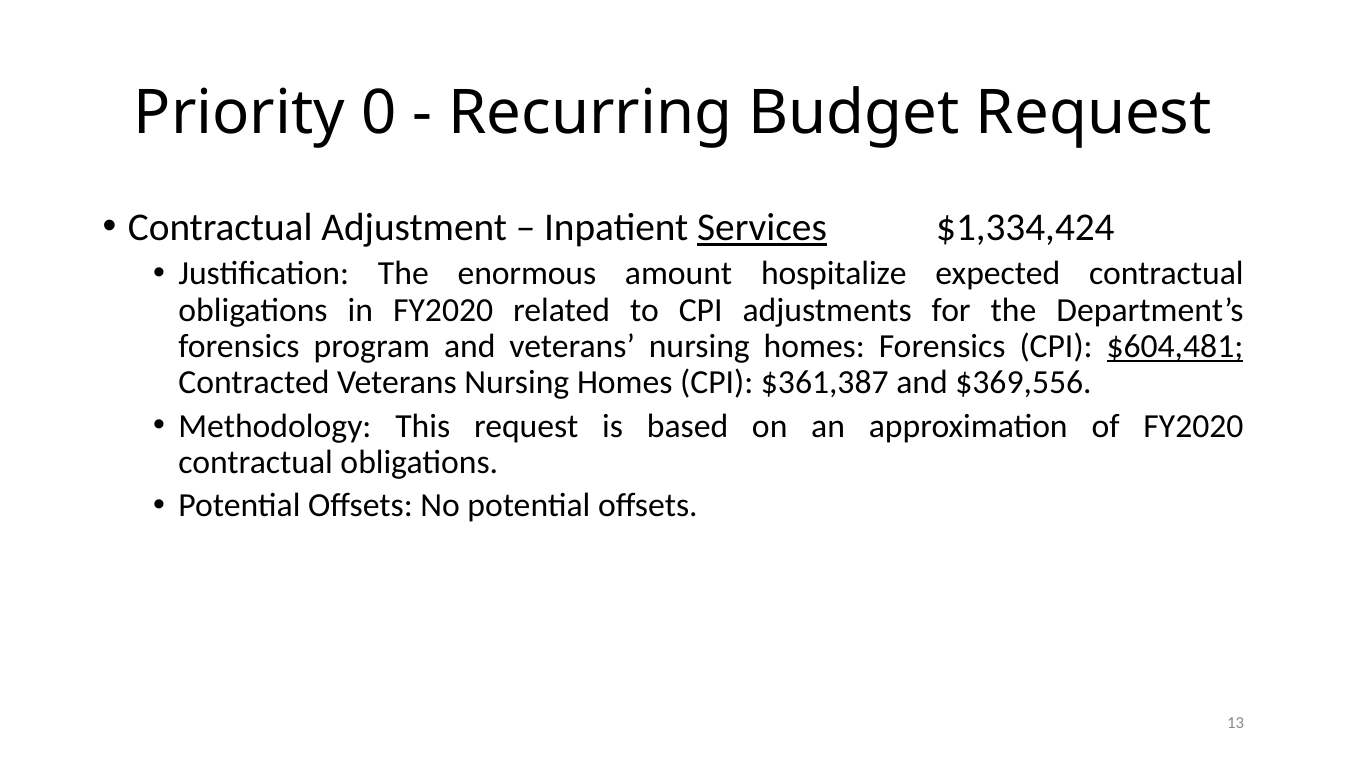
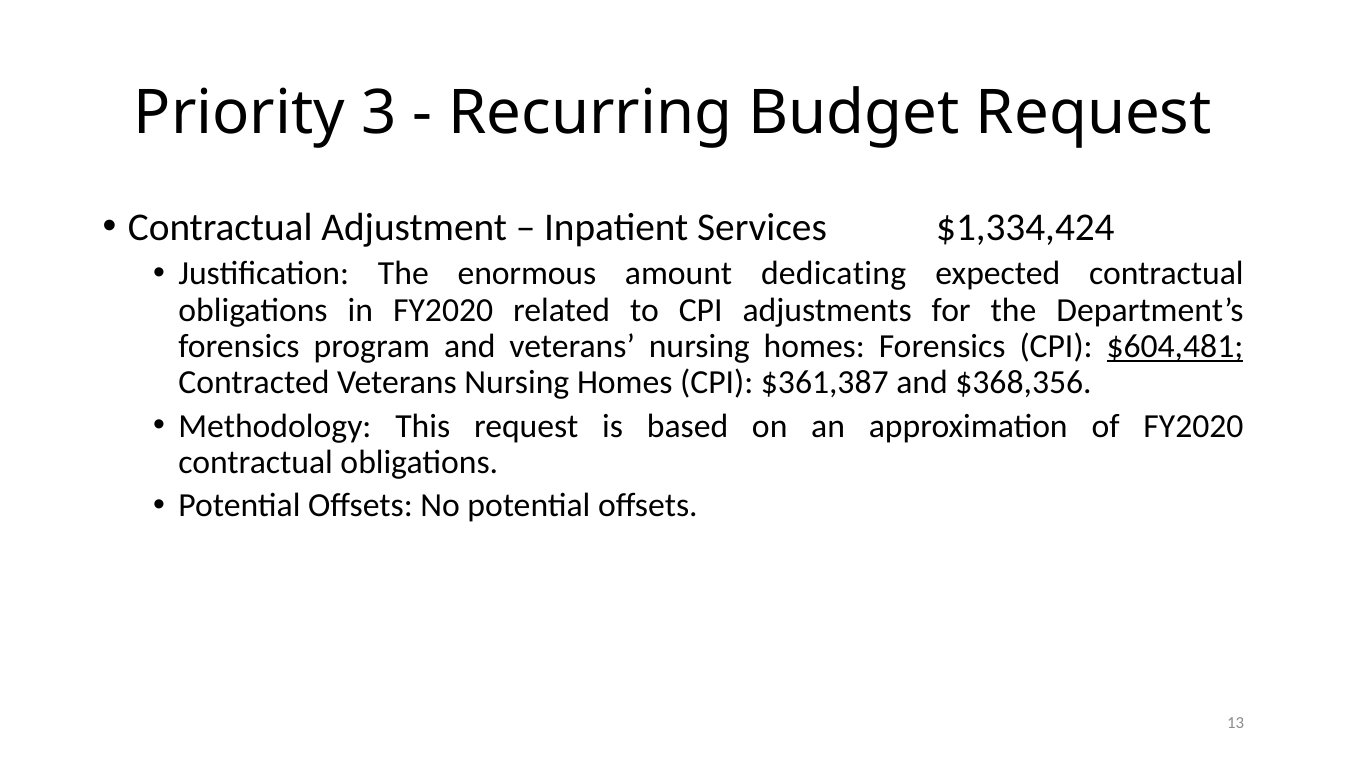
0: 0 -> 3 (379, 113)
Services underline: present -> none (762, 228)
hospitalize: hospitalize -> dedicating (834, 274)
$369,556: $369,556 -> $368,356 (1024, 383)
